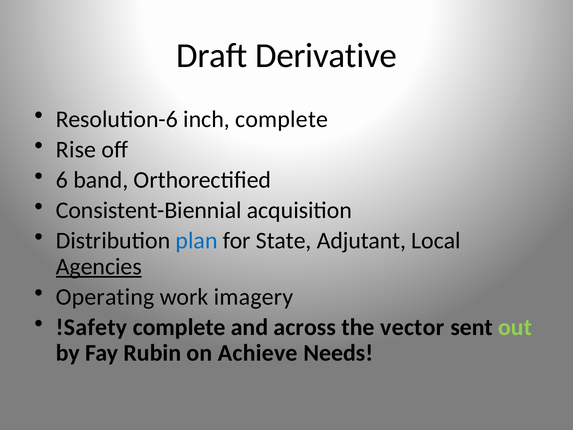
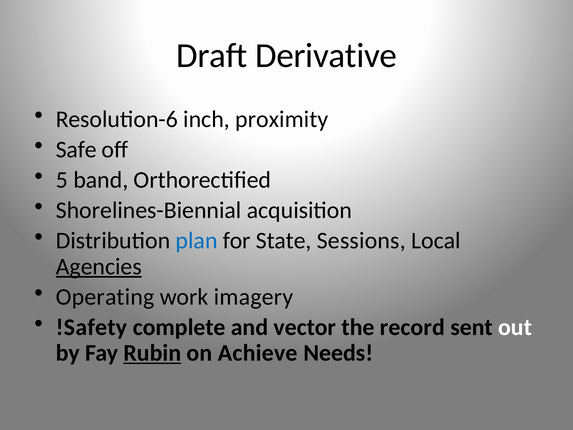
inch complete: complete -> proximity (282, 119)
Rise: Rise -> Safe (76, 149)
6: 6 -> 5 (62, 180)
Consistent-Biennial: Consistent-Biennial -> Shorelines-Biennial (149, 210)
Adjutant: Adjutant -> Sessions (361, 241)
across: across -> vector (305, 327)
vector: vector -> record (412, 327)
out colour: light green -> white (515, 327)
Rubin underline: none -> present (152, 353)
